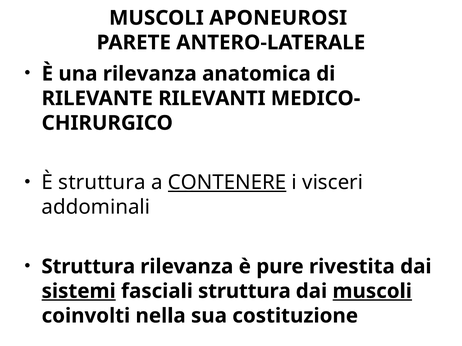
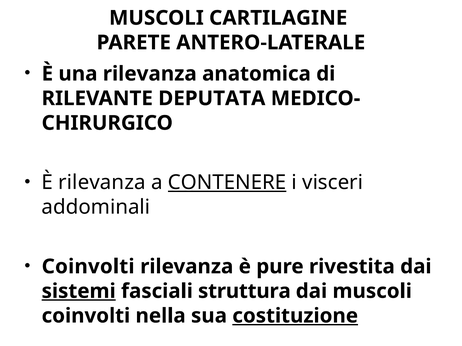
APONEUROSI: APONEUROSI -> CARTILAGINE (278, 18)
RILEVANTI: RILEVANTI -> DEPUTATA (212, 99)
È struttura: struttura -> rilevanza (102, 183)
Struttura: Struttura -> Coinvolti (88, 267)
muscoli underline: present -> none (372, 292)
costituzione underline: none -> present (295, 316)
